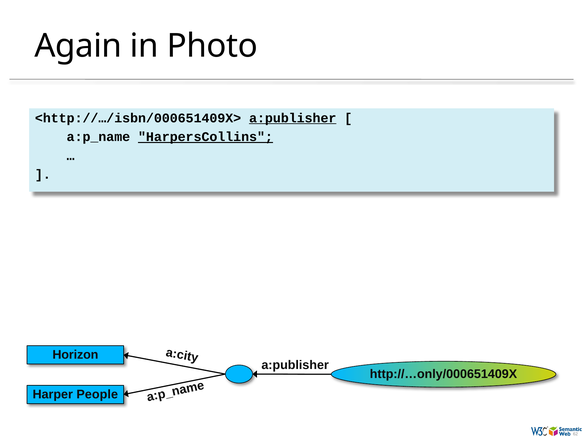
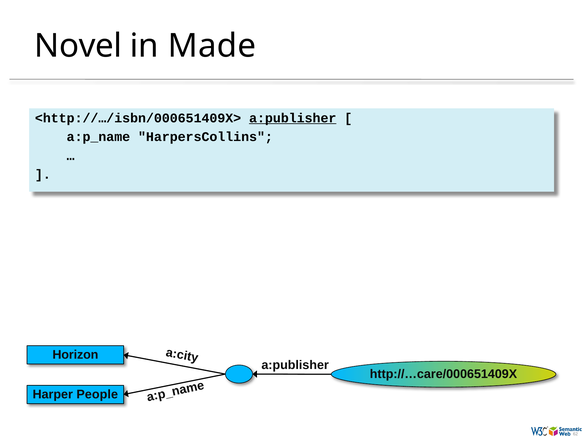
Again: Again -> Novel (78, 46)
Photo: Photo -> Made (212, 46)
HarpersCollins underline: present -> none (205, 137)
http://…only/000651409X: http://…only/000651409X -> http://…care/000651409X (443, 374)
